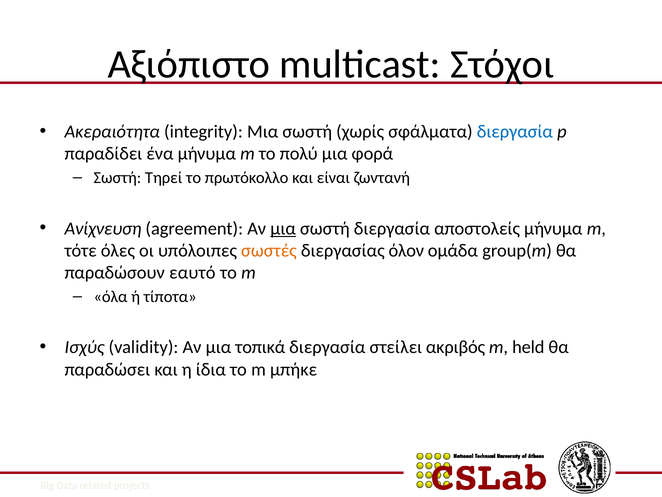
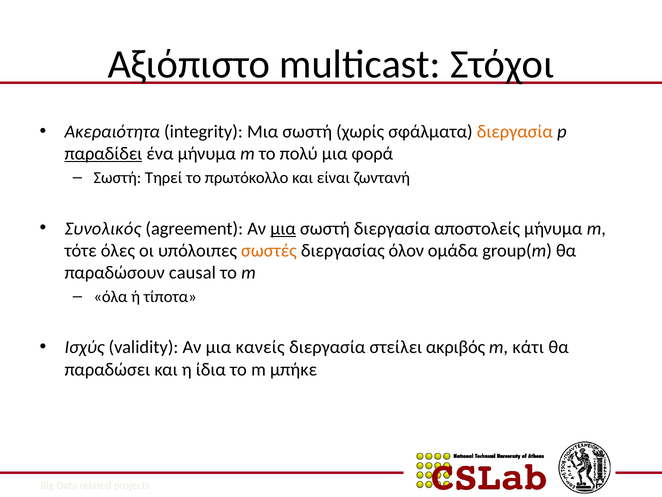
διεργασία colour: blue -> orange (515, 131)
παραδίδει underline: none -> present (103, 154)
Ανίχνευση: Ανίχνευση -> Συνολικός (103, 228)
εαυτό: εαυτό -> causal (192, 272)
τοπικά: τοπικά -> κανείς (260, 347)
held: held -> κάτι (528, 347)
